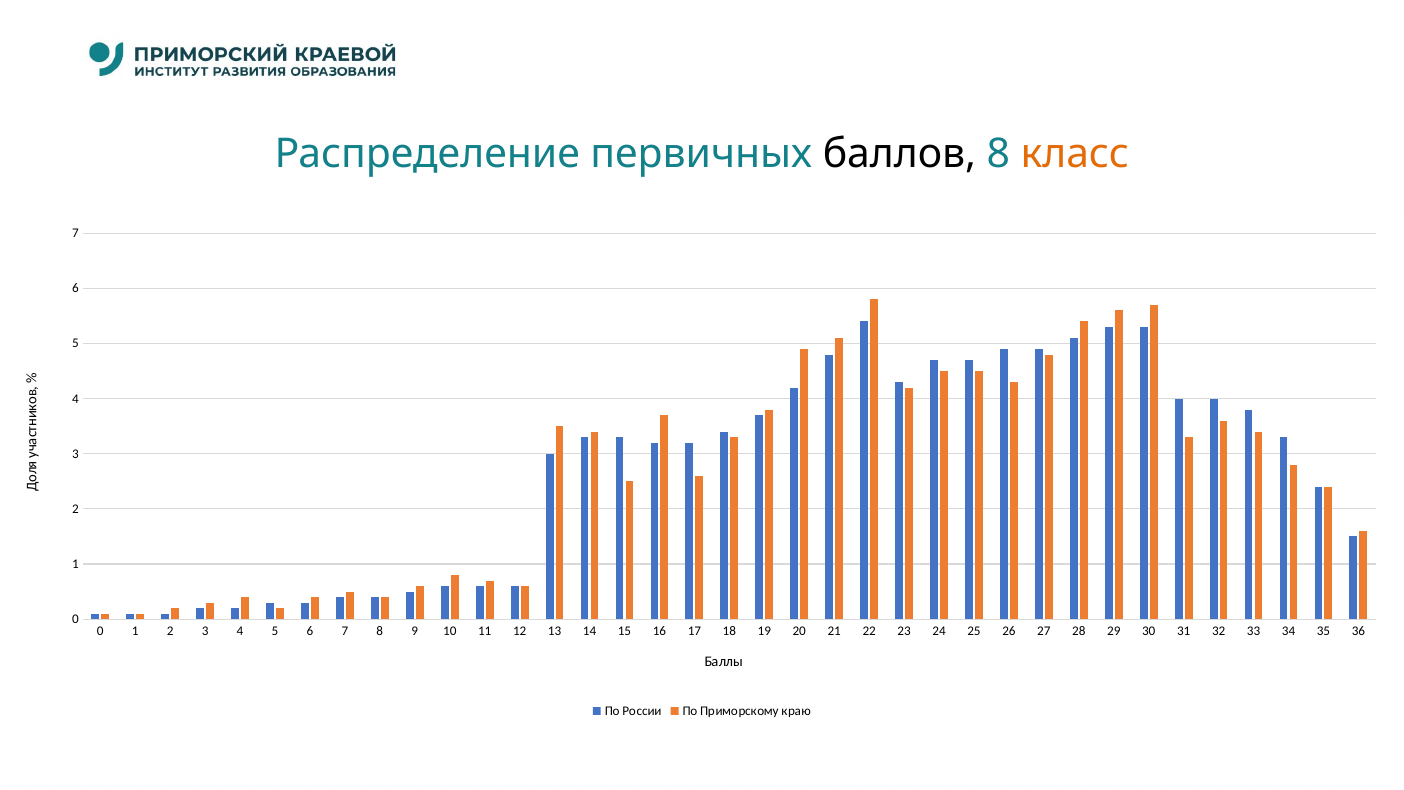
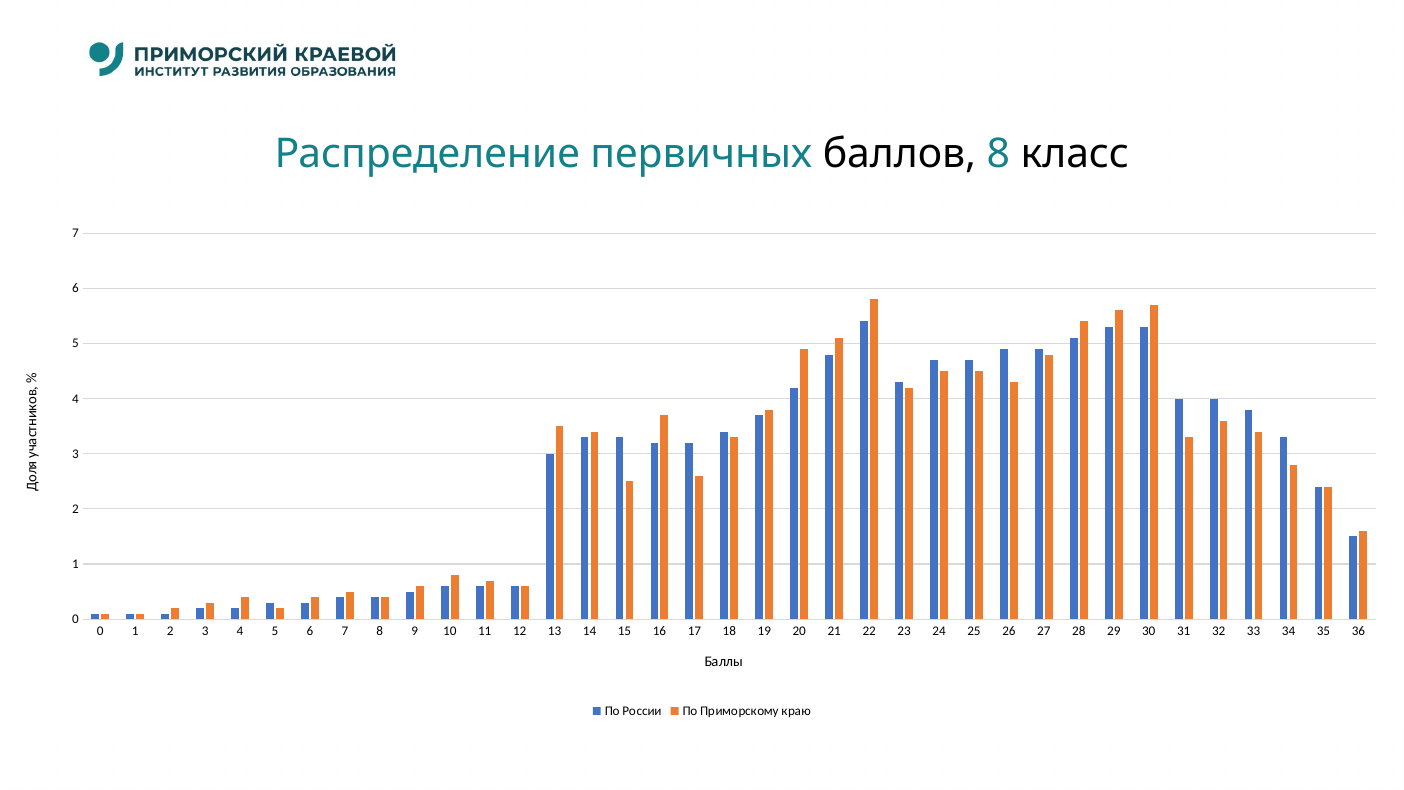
класс colour: orange -> black (1075, 154)
